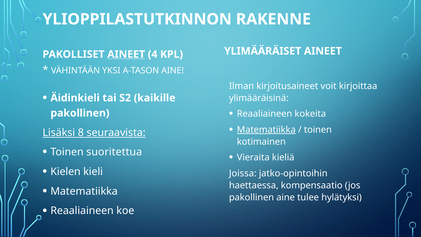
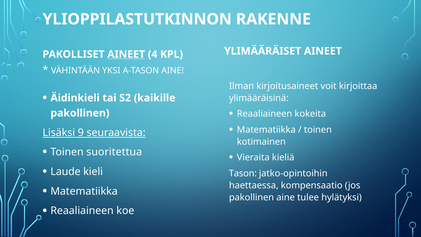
Matematiikka underline: present -> none (266, 130)
8: 8 -> 9 (81, 133)
Kielen: Kielen -> Laude (66, 172)
Joissa: Joissa -> Tason (243, 173)
